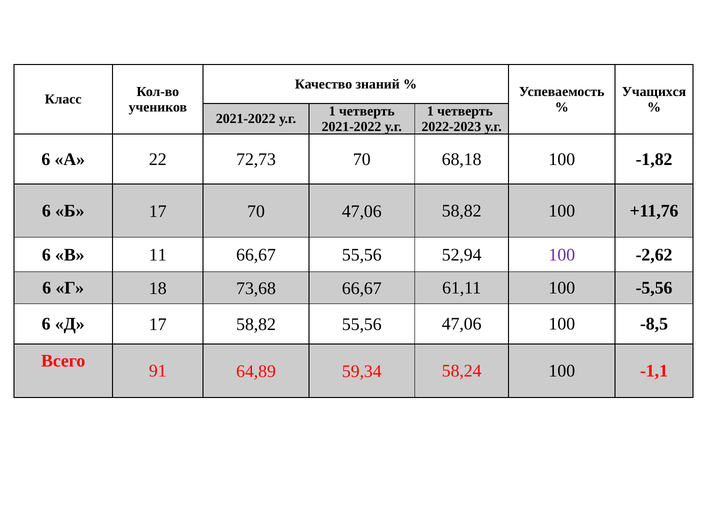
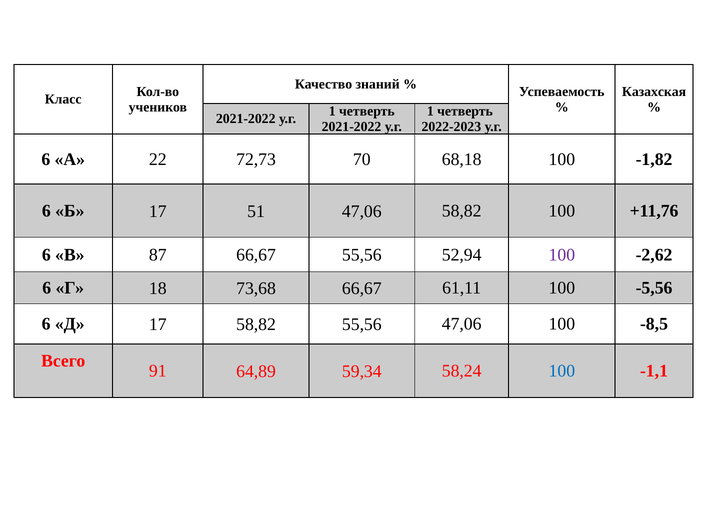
Учащихся: Учащихся -> Казахская (654, 92)
17 70: 70 -> 51 (256, 211)
11: 11 -> 87 (158, 255)
100 colour: black -> blue (562, 371)
